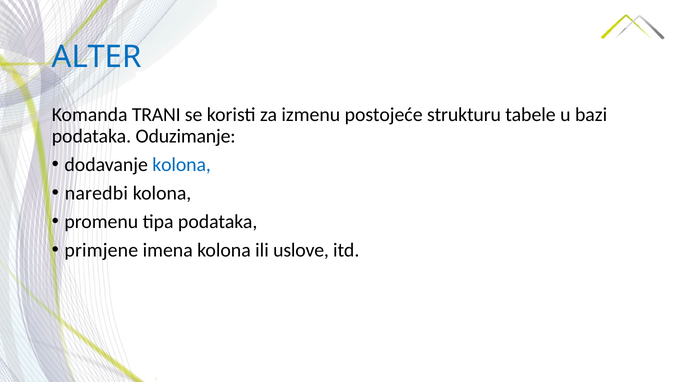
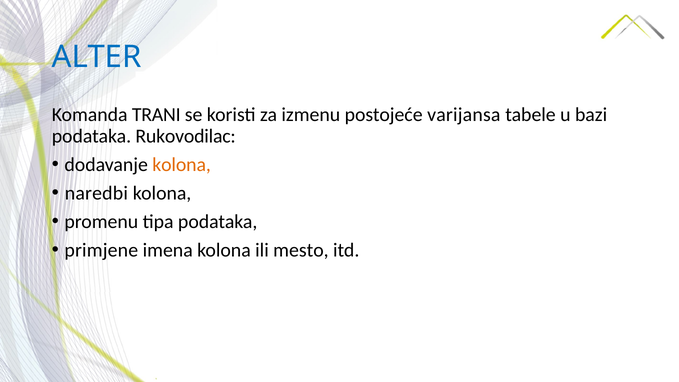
strukturu: strukturu -> varijansa (464, 115)
Oduzimanje: Oduzimanje -> Rukovodilac (186, 136)
kolona colour: blue -> orange (182, 165)
uslove: uslove -> mesto (301, 250)
